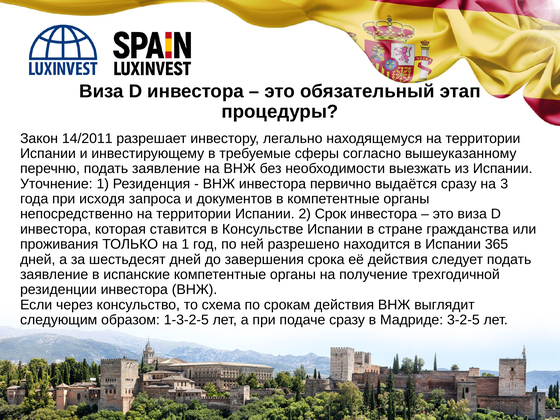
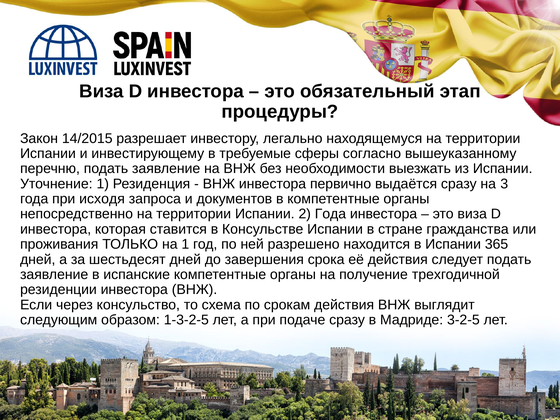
14/2011: 14/2011 -> 14/2015 (87, 138)
2 Срок: Срок -> Года (330, 214)
